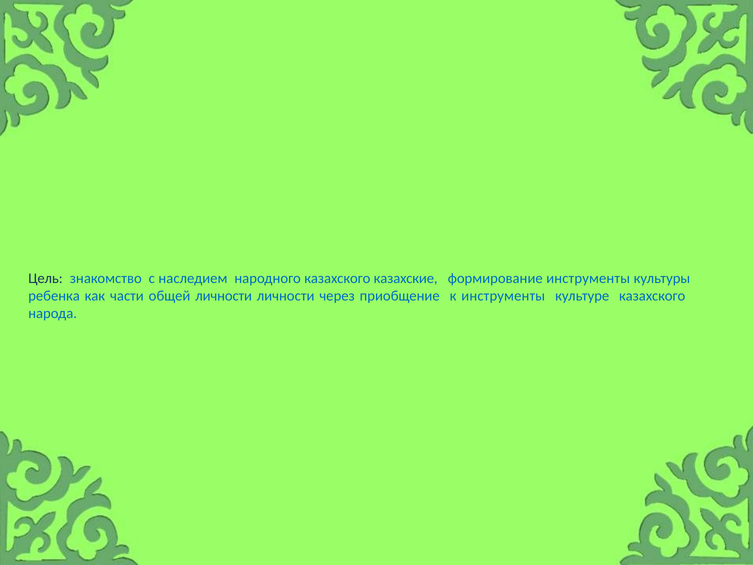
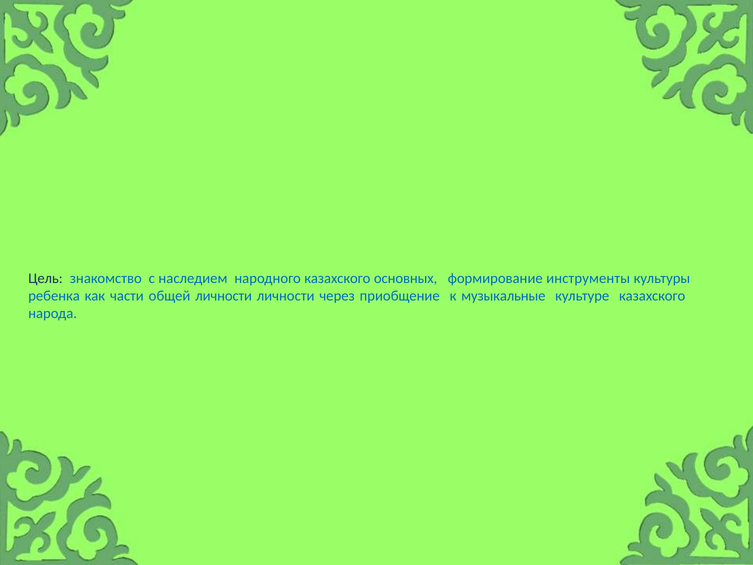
казахские: казахские -> основных (406, 278)
к инструменты: инструменты -> музыкальные (503, 296)
